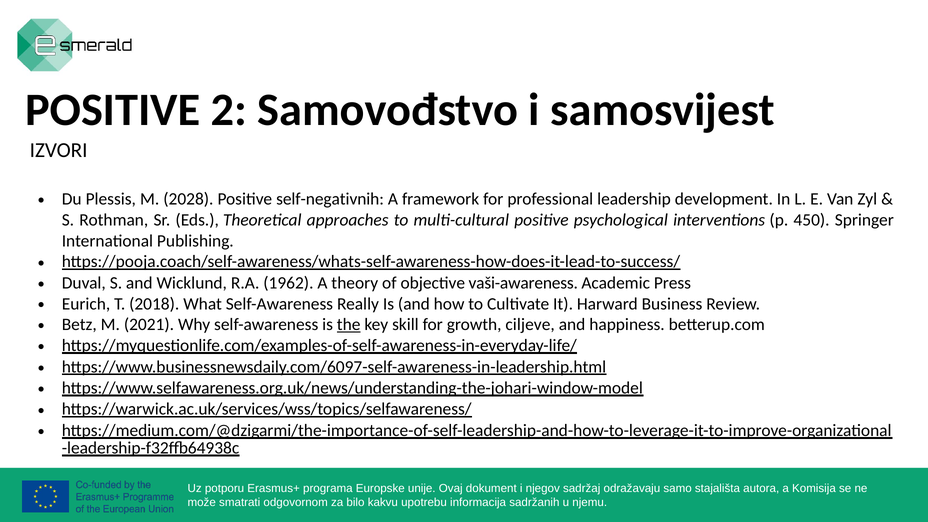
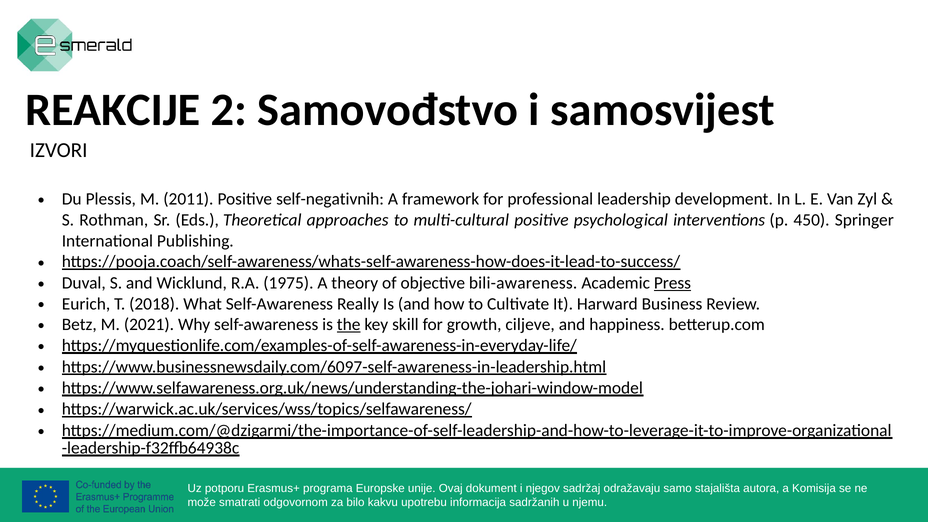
POSITIVE: POSITIVE -> REAKCIJE (113, 110)
2028: 2028 -> 2011 (188, 199)
1962: 1962 -> 1975 (288, 283)
vaši-awareness: vaši-awareness -> bili-awareness (523, 283)
Press underline: none -> present (672, 283)
